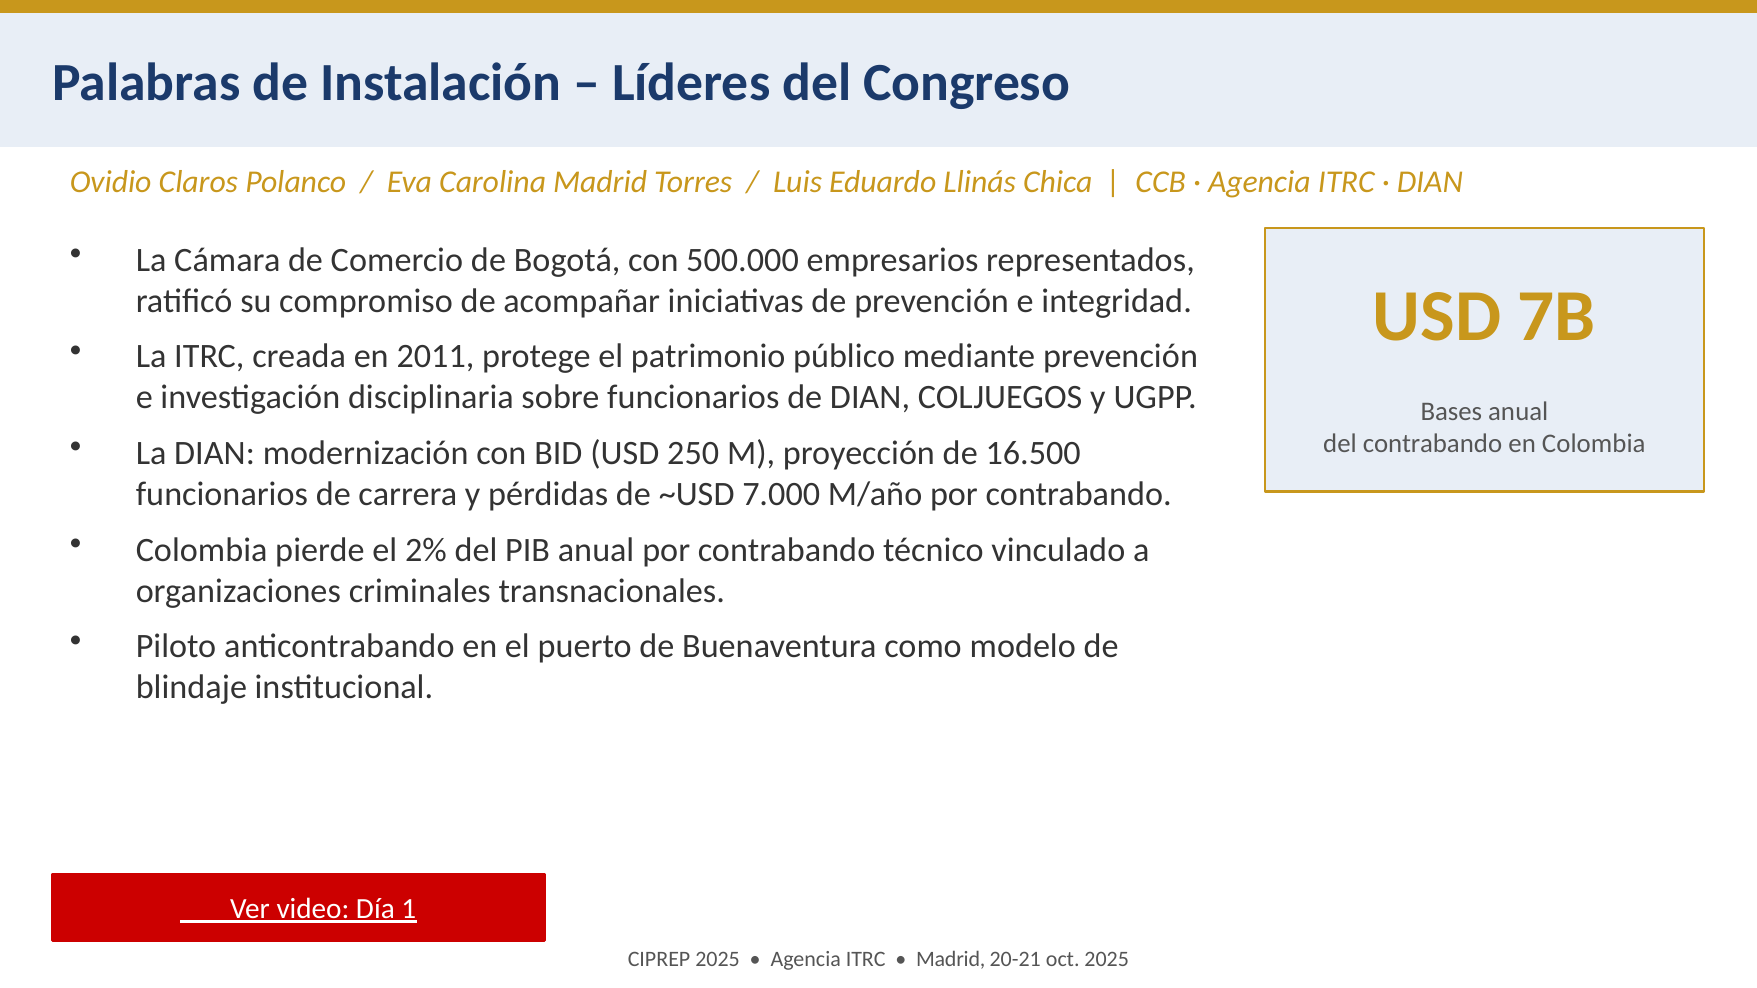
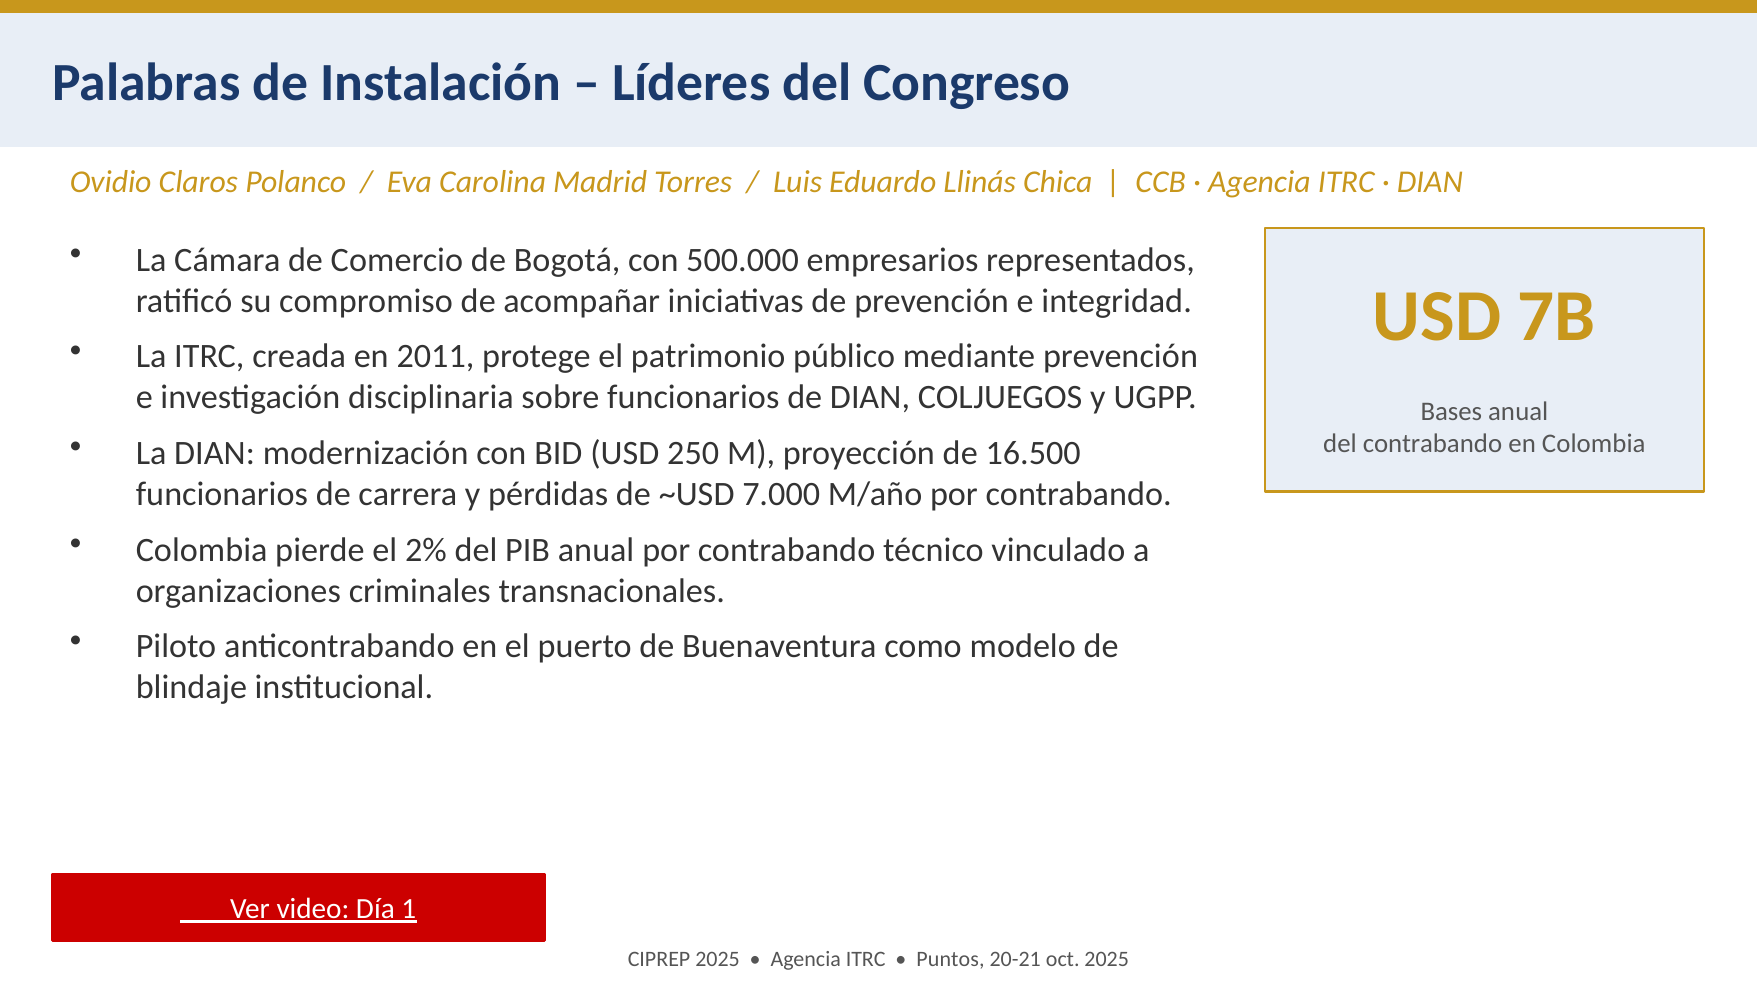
Madrid: Madrid -> Puntos (951, 960)
